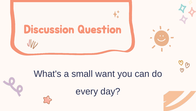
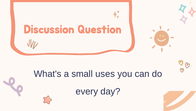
want: want -> uses (105, 73)
